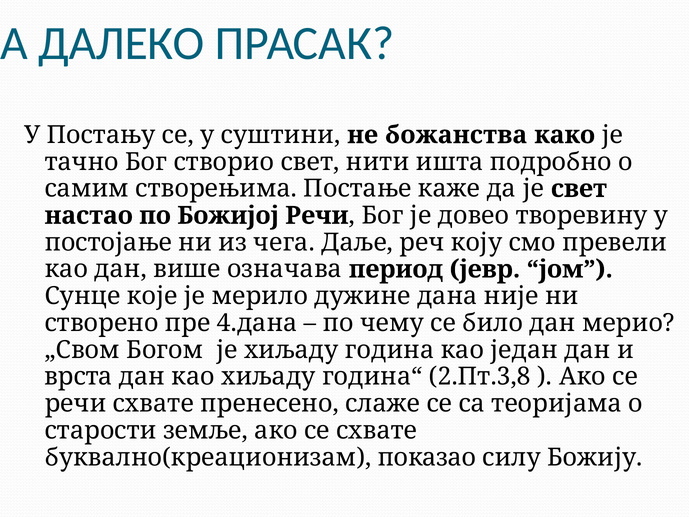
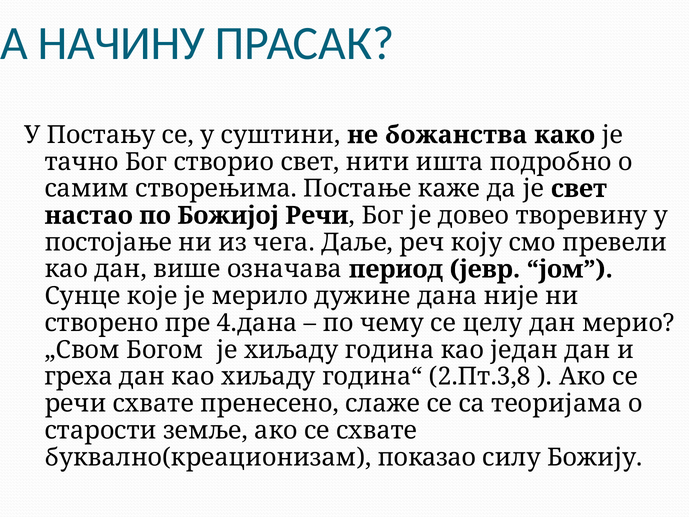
ДАЛЕКО: ДАЛЕКО -> НАЧИНУ (121, 44)
било: било -> целу (493, 323)
врста: врста -> греха (79, 377)
